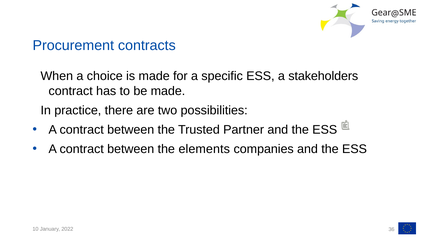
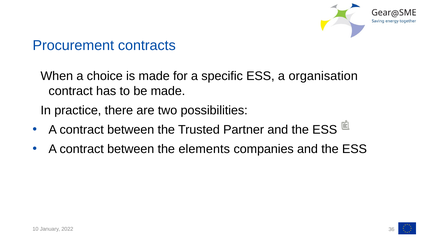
stakeholders: stakeholders -> organisation (323, 76)
